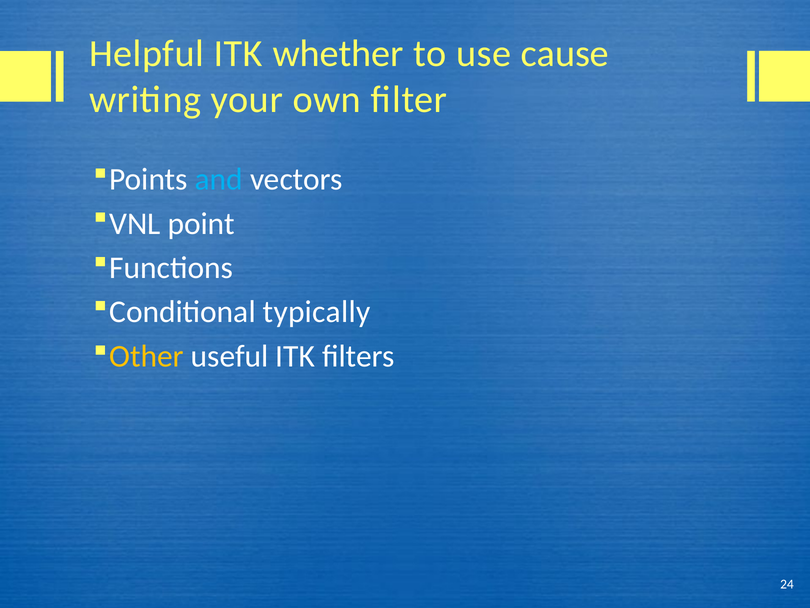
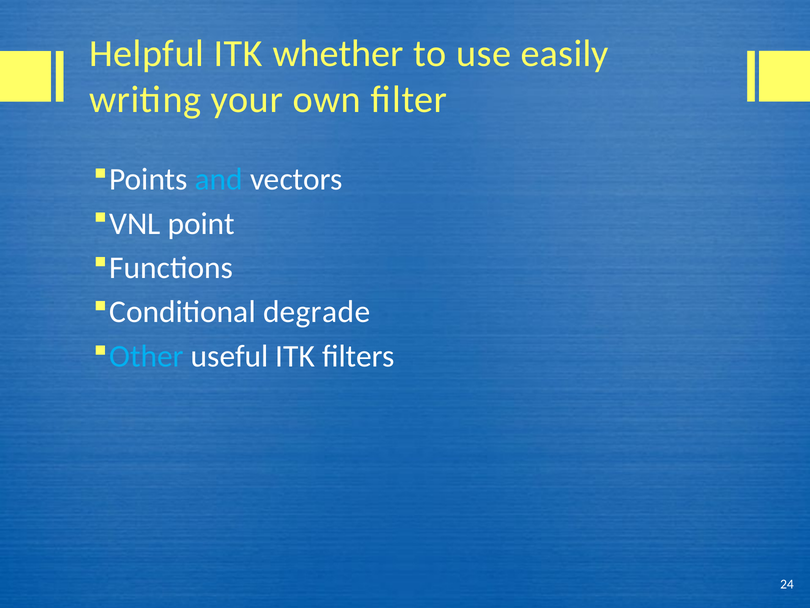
cause: cause -> easily (565, 54)
typically: typically -> degrade (317, 312)
Other colour: yellow -> light blue (147, 356)
